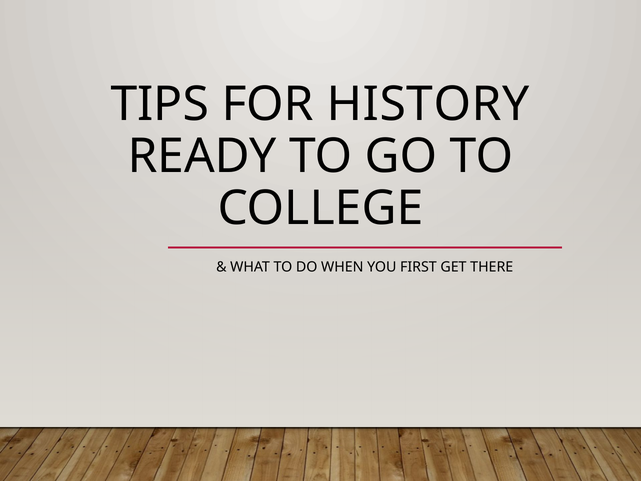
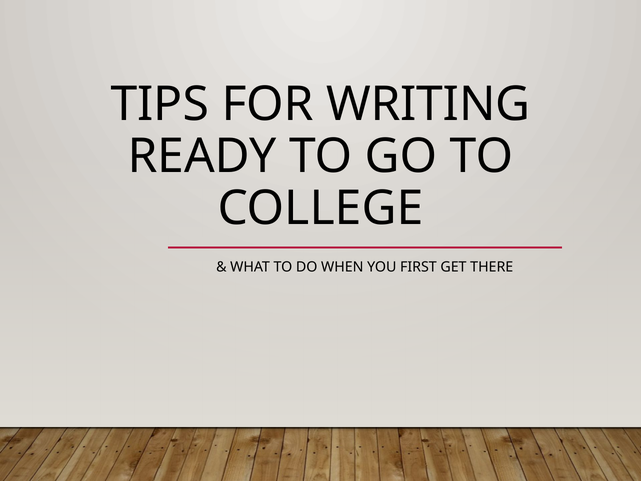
HISTORY: HISTORY -> WRITING (428, 104)
